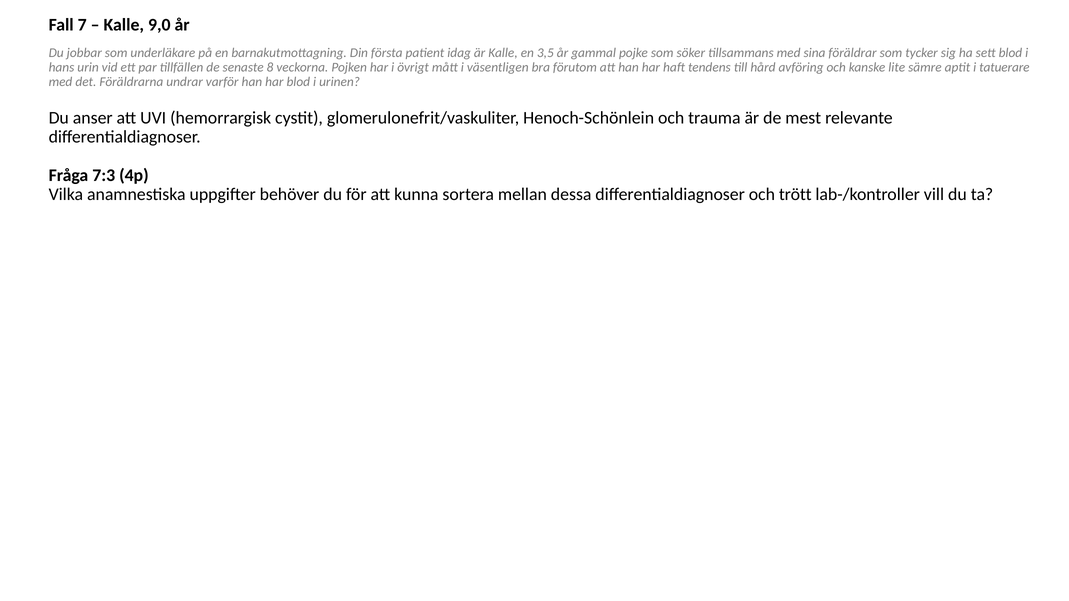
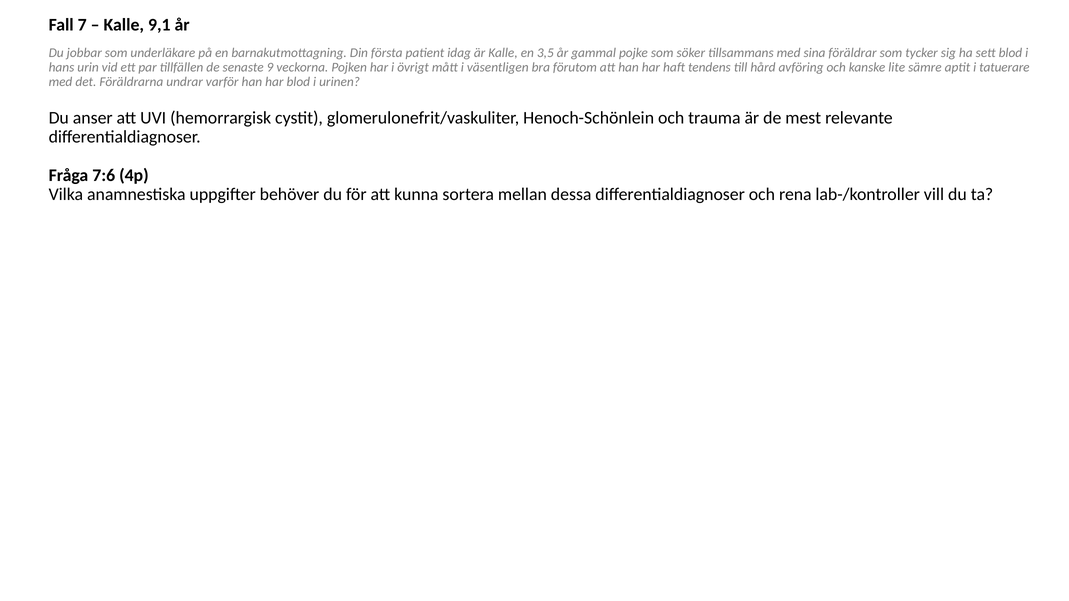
9,0: 9,0 -> 9,1 (159, 25)
8: 8 -> 9 (270, 67)
7:3: 7:3 -> 7:6 (104, 175)
trött: trött -> rena (795, 195)
